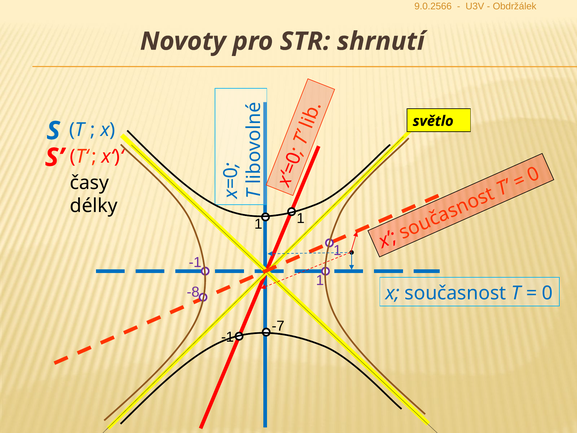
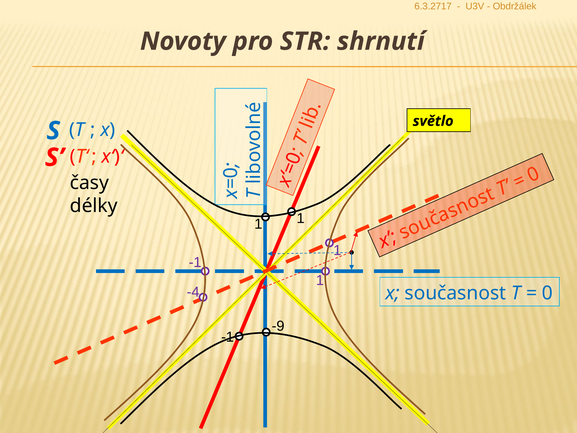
9.0.2566: 9.0.2566 -> 6.3.2717 (433, 6)
-8: -8 -> -4 (193, 292)
-7: -7 -> -9 (278, 326)
